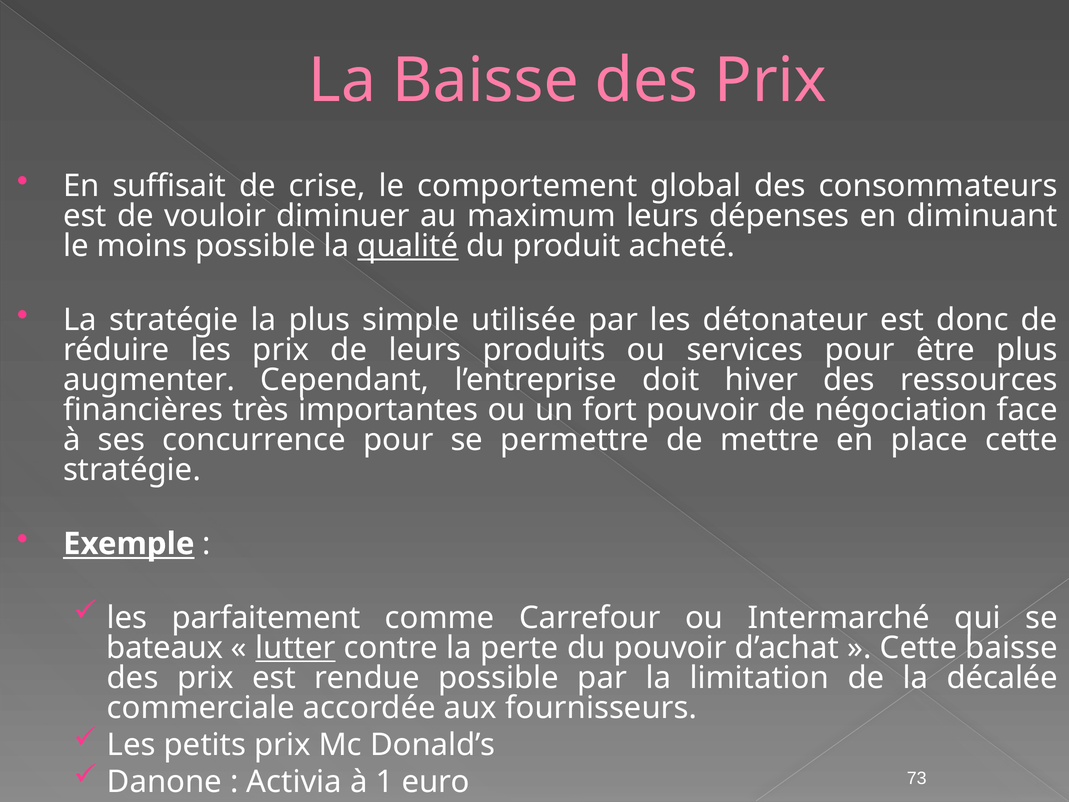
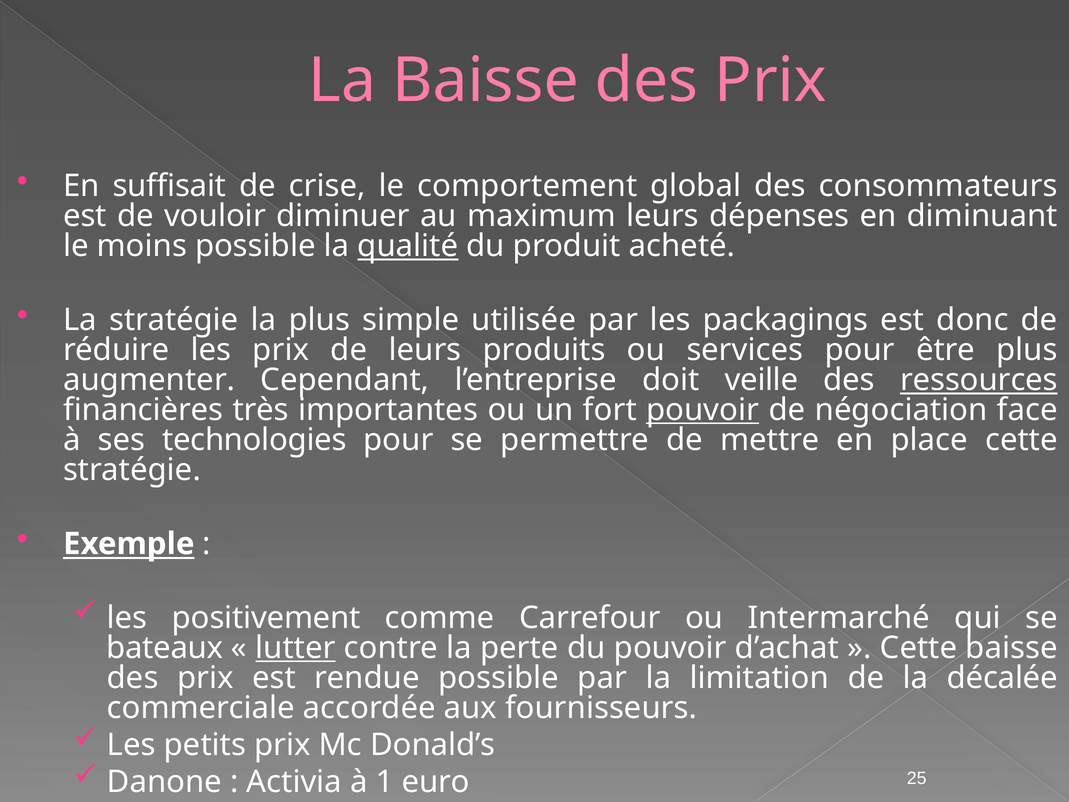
détonateur: détonateur -> packagings (786, 320)
hiver: hiver -> veille (762, 380)
ressources underline: none -> present (979, 380)
pouvoir underline: none -> present (703, 410)
concurrence: concurrence -> technologies (254, 440)
parfaitement: parfaitement -> positivement (266, 618)
73: 73 -> 25 (917, 778)
